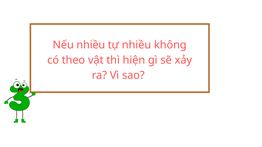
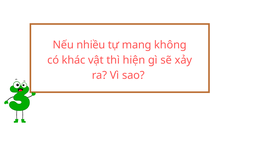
tự nhiều: nhiều -> mang (137, 45)
theo: theo -> khác (74, 60)
